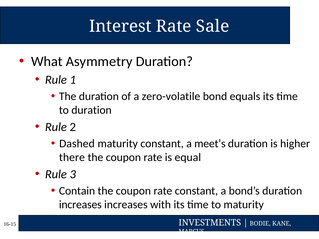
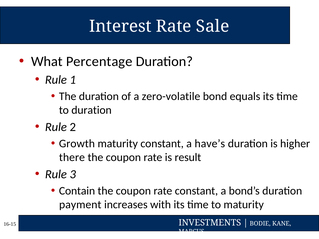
Asymmetry: Asymmetry -> Percentage (99, 62)
Dashed: Dashed -> Growth (77, 144)
meet’s: meet’s -> have’s (210, 144)
equal: equal -> result (188, 158)
increases: increases -> payment (80, 205)
